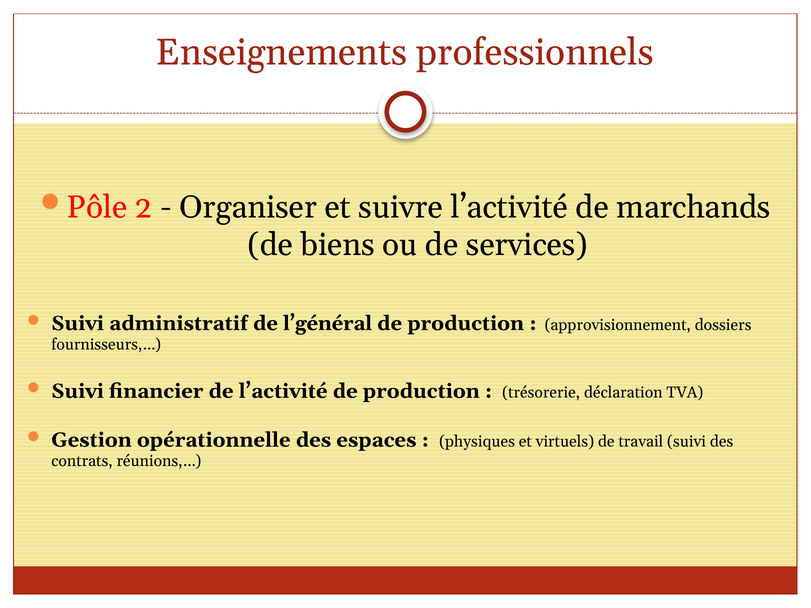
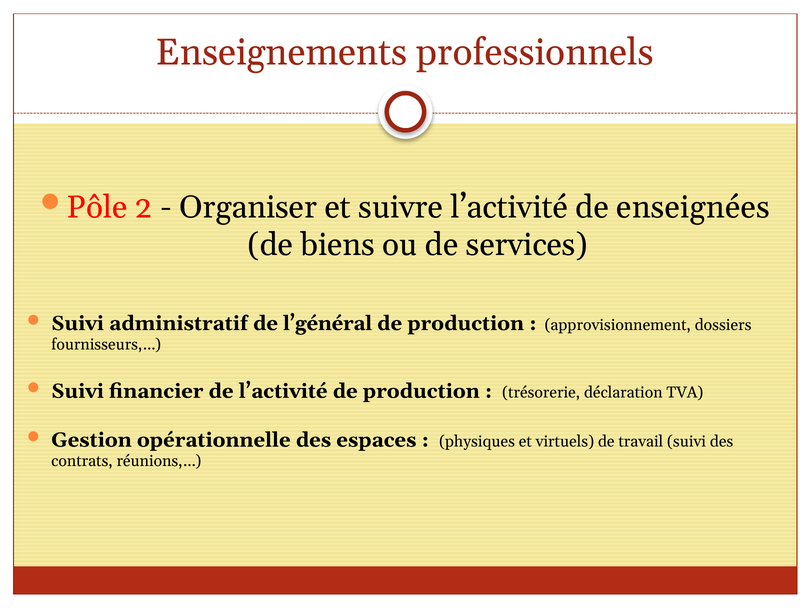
marchands: marchands -> enseignées (693, 207)
